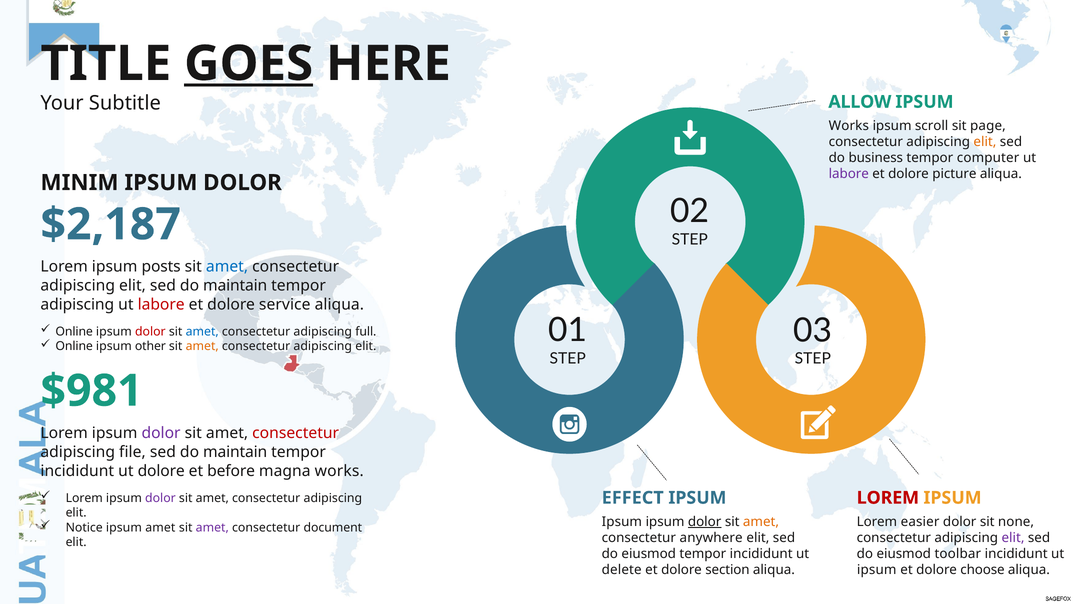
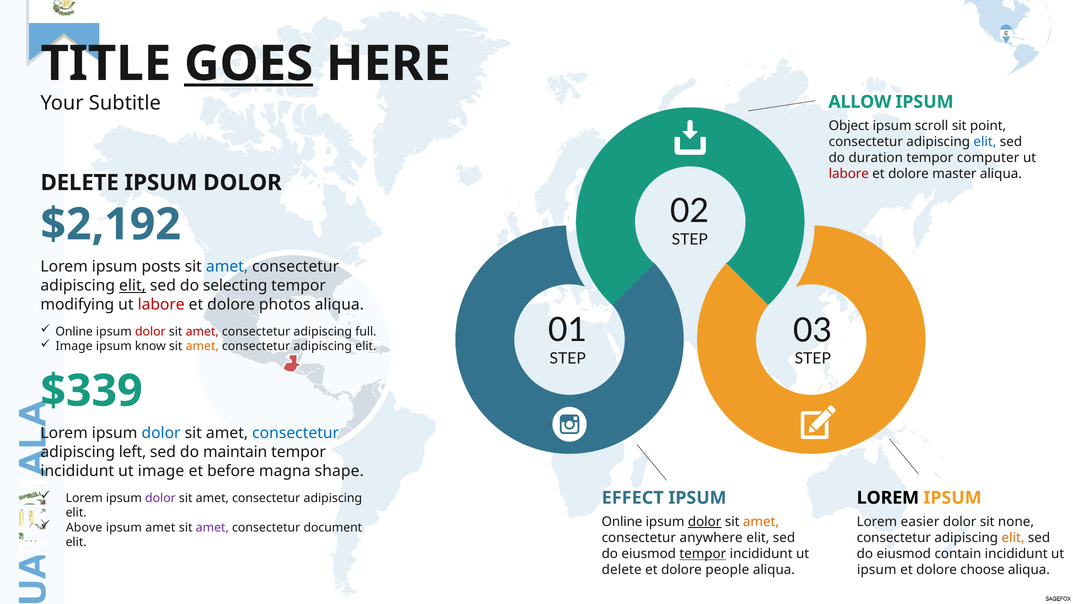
Works: Works -> Object (849, 126)
page: page -> point (988, 126)
elit colour: orange -> blue (985, 142)
business: business -> duration (876, 158)
labore colour: purple -> red (849, 174)
picture: picture -> master (954, 174)
MINIM: MINIM -> DELETE (80, 183)
$2,187: $2,187 -> $2,192 (111, 224)
elit underline: none -> present (132, 285)
maintain: maintain -> selecting (235, 285)
adipiscing: adipiscing -> modifying (77, 304)
service: service -> photos (285, 304)
amet colour: blue -> red (202, 331)
Online: Online -> Image (74, 346)
other: other -> know (150, 346)
$981: $981 -> $339 (92, 391)
dolor colour: purple -> blue (161, 433)
consectetur colour: red -> blue (296, 433)
file: file -> left (133, 452)
ut dolore: dolore -> image (161, 470)
magna works: works -> shape (339, 470)
LOREM colour: red -> black (888, 497)
Ipsum: Ipsum -> Online (622, 521)
Notice: Notice -> Above (84, 527)
elit colour: purple -> orange (1013, 537)
tempor underline: none -> present (703, 553)
toolbar: toolbar -> contain (958, 553)
section: section -> people (727, 570)
